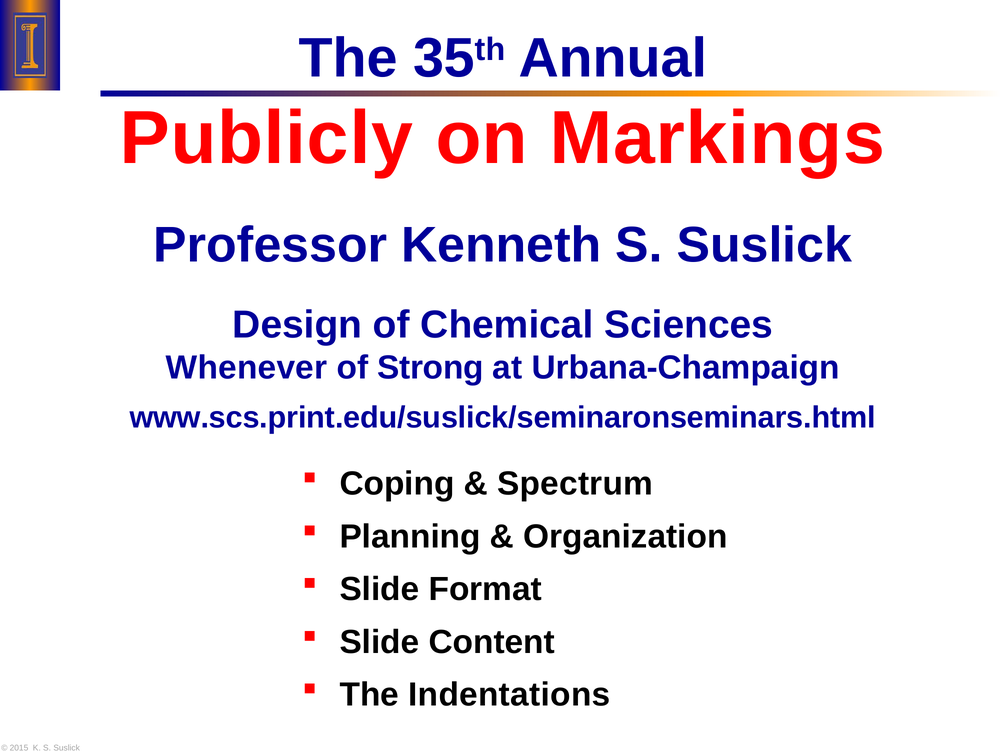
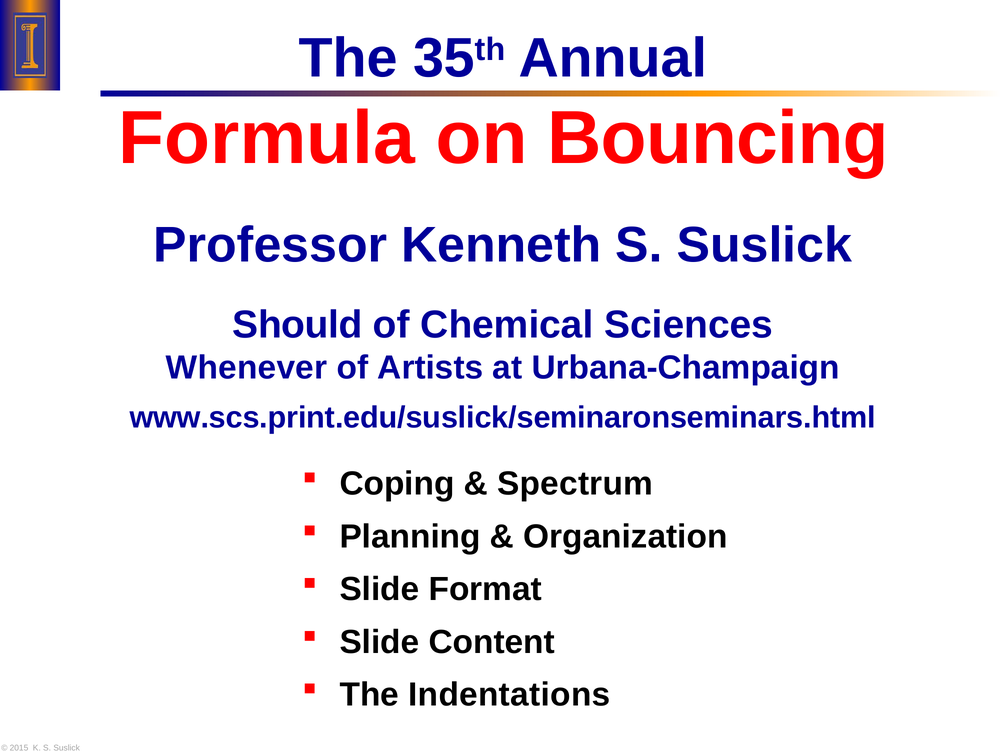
Publicly: Publicly -> Formula (267, 138)
Markings: Markings -> Bouncing (718, 138)
Design: Design -> Should (297, 325)
Strong: Strong -> Artists (430, 368)
